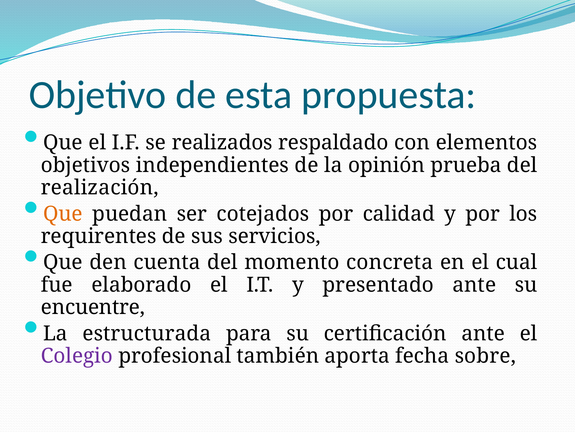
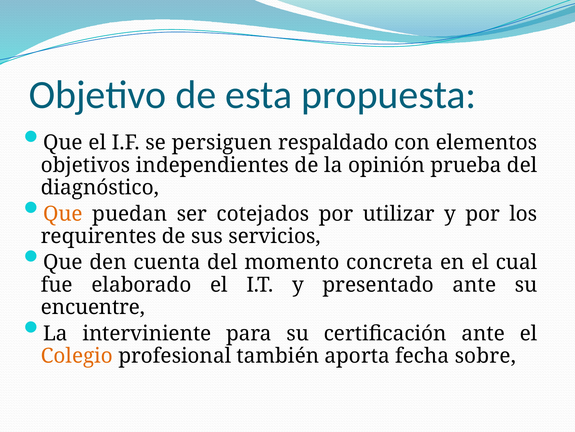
realizados: realizados -> persiguen (222, 143)
realización: realización -> diagnóstico (100, 187)
calidad: calidad -> utilizar (399, 213)
estructurada: estructurada -> interviniente (147, 333)
Colegio colour: purple -> orange (77, 355)
